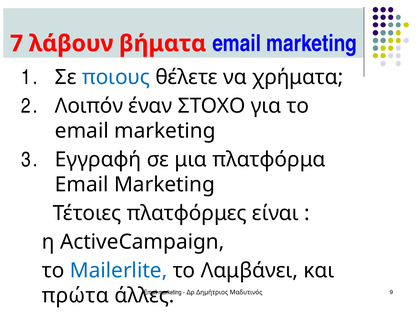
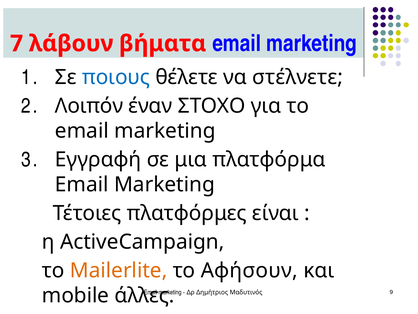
χρήματα: χρήματα -> στέλνετε (298, 77)
Mailerlite colour: blue -> orange (119, 270)
Λαμβάνει: Λαμβάνει -> Αφήσουν (249, 270)
πρώτα: πρώτα -> mobile (76, 295)
